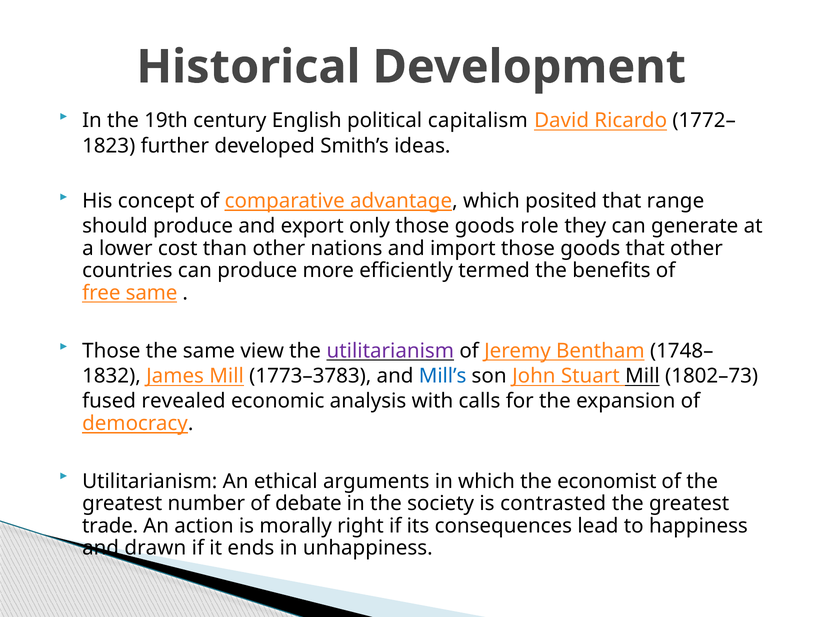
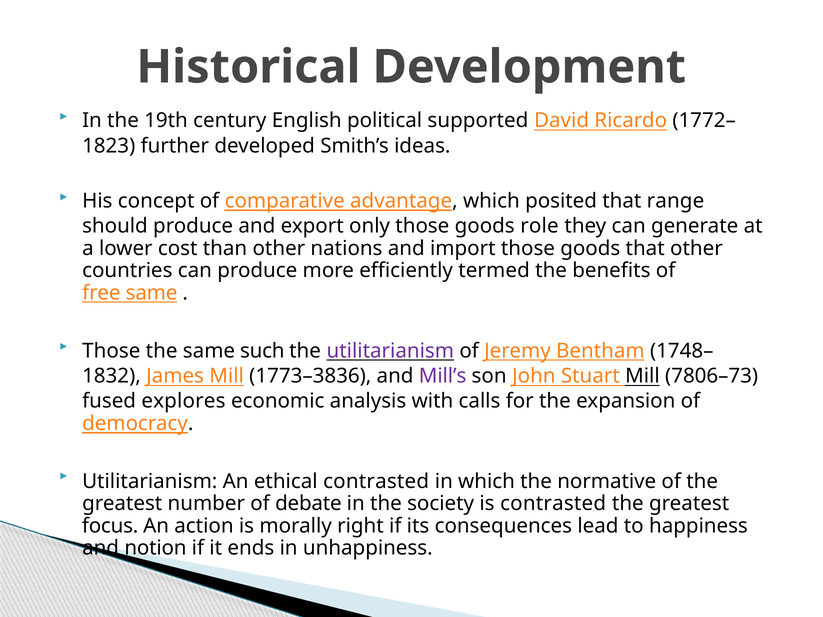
capitalism: capitalism -> supported (478, 121)
view: view -> such (262, 351)
1773–3783: 1773–3783 -> 1773–3836 (310, 376)
Mill’s colour: blue -> purple (443, 376)
1802–73: 1802–73 -> 7806–73 (712, 376)
revealed: revealed -> explores (183, 401)
ethical arguments: arguments -> contrasted (376, 482)
economist: economist -> normative (607, 482)
trade: trade -> focus (110, 526)
drawn: drawn -> notion (155, 548)
